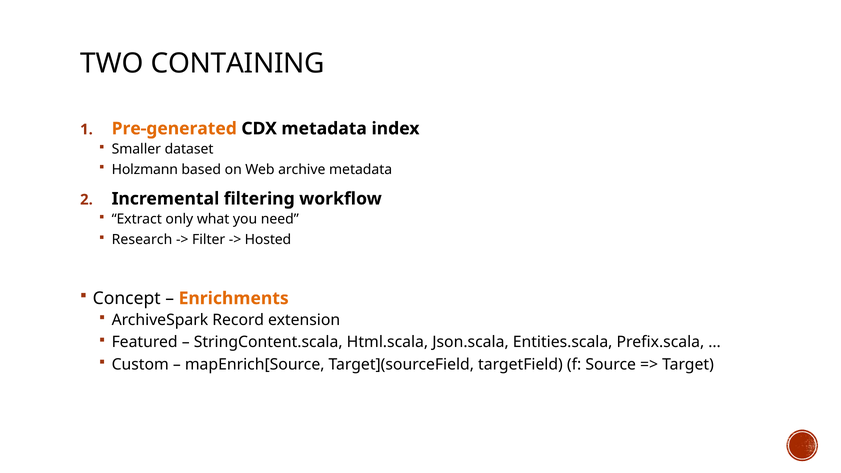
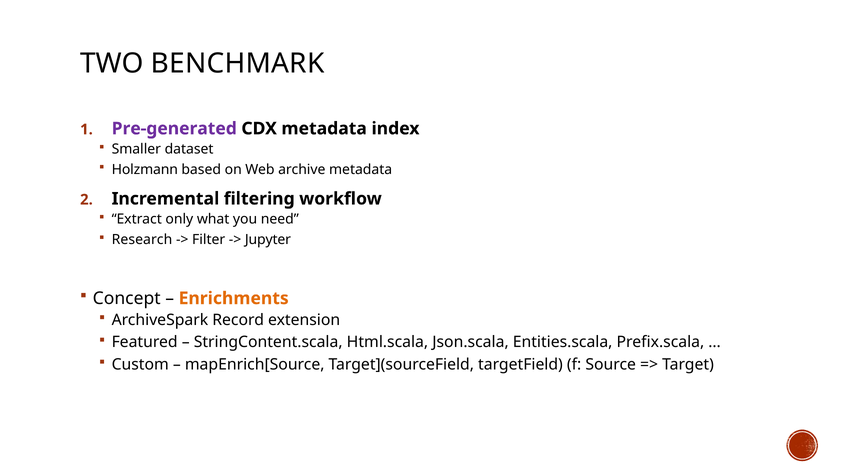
CONTAINING: CONTAINING -> BENCHMARK (238, 64)
Pre-generated colour: orange -> purple (174, 129)
Hosted: Hosted -> Jupyter (268, 240)
